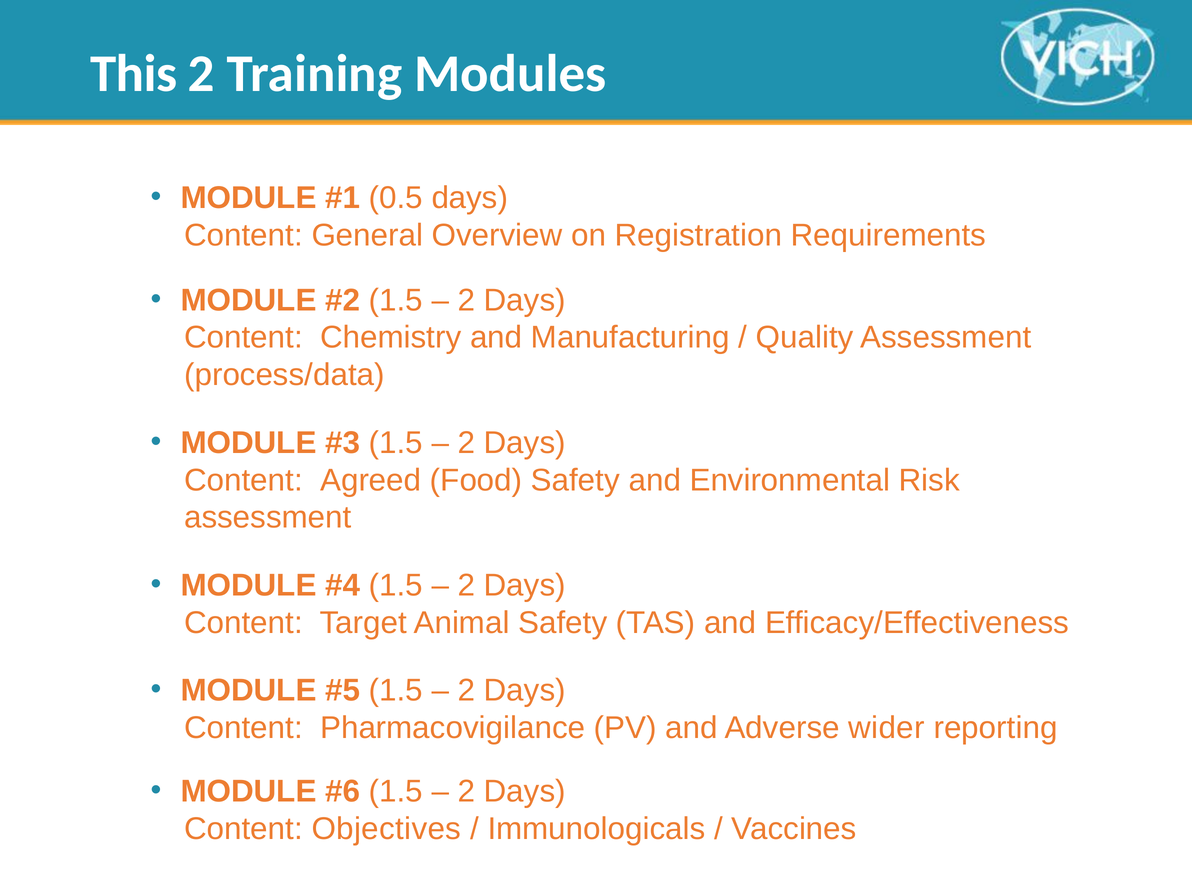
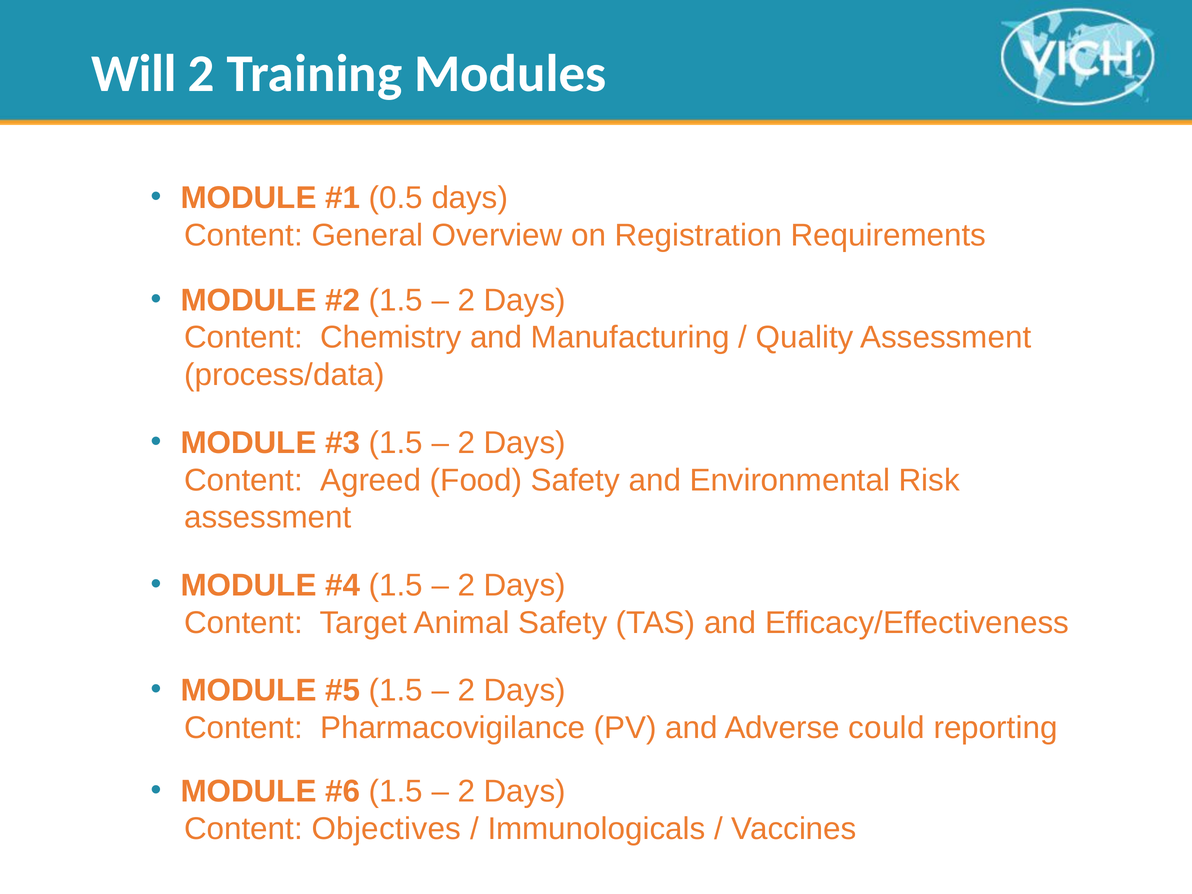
This: This -> Will (134, 74)
wider: wider -> could (887, 728)
